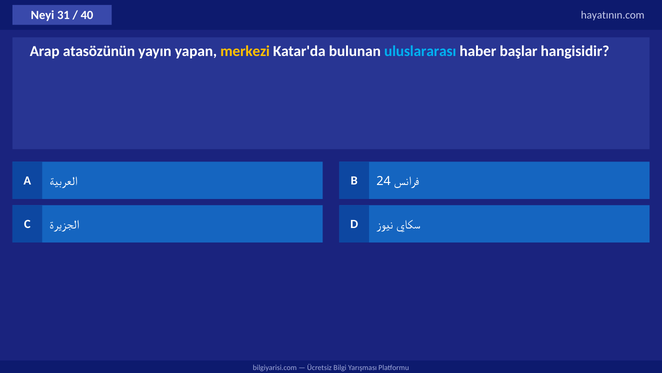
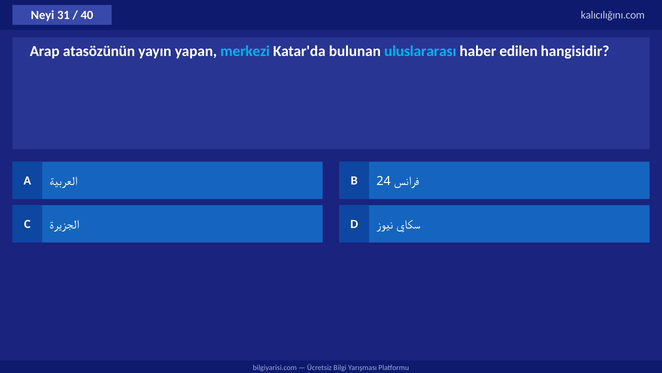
hayatının.com: hayatının.com -> kalıcılığını.com (613, 15)
merkezi colour: yellow -> light blue (245, 51)
başlar: başlar -> edilen (519, 51)
